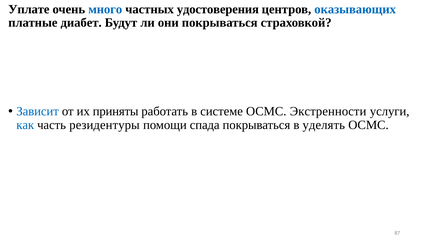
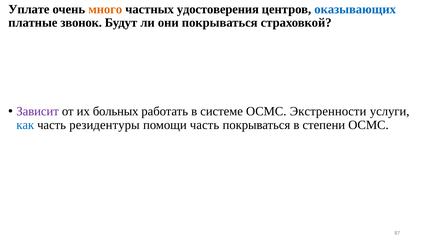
много colour: blue -> orange (105, 9)
диабет: диабет -> звонок (81, 23)
Зависит colour: blue -> purple (38, 111)
приняты: приняты -> больных (116, 111)
помощи спада: спада -> часть (205, 125)
уделять: уделять -> степени (324, 125)
